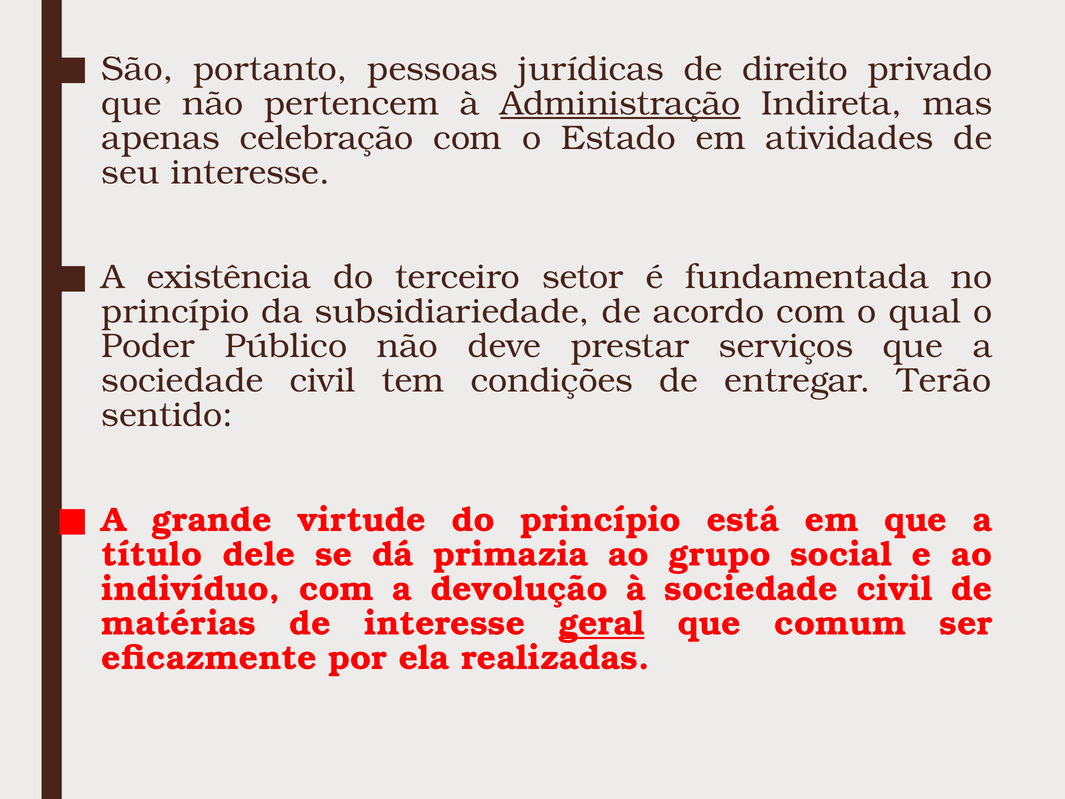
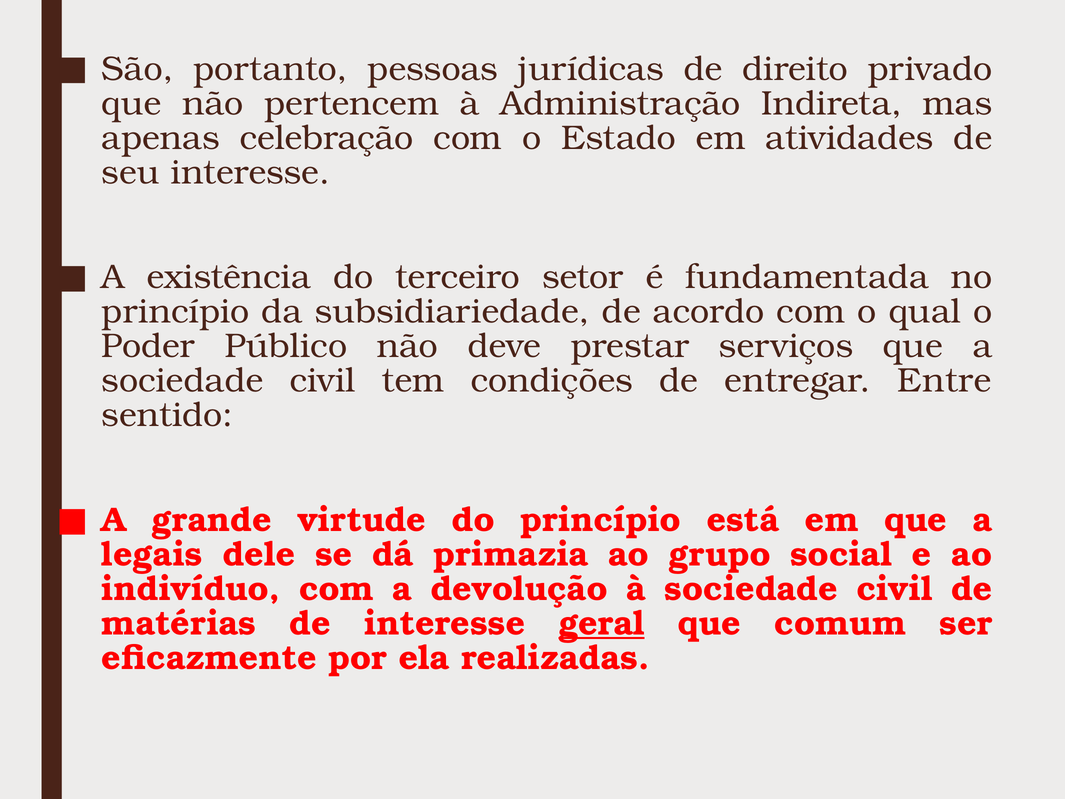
Administração underline: present -> none (620, 103)
Terão: Terão -> Entre (944, 381)
título: título -> legais (152, 554)
